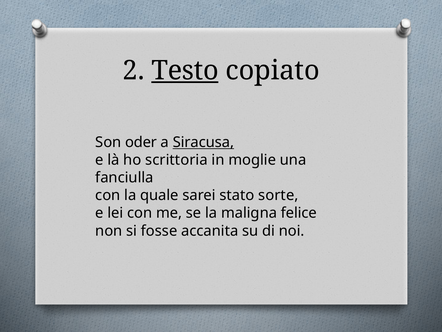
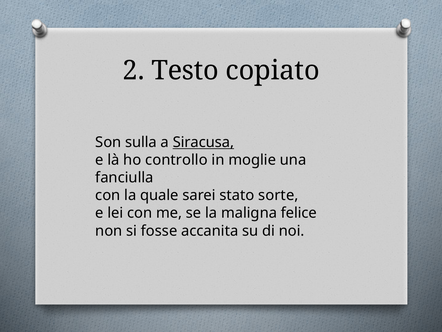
Testo underline: present -> none (185, 70)
oder: oder -> sulla (141, 142)
scrittoria: scrittoria -> controllo (176, 160)
